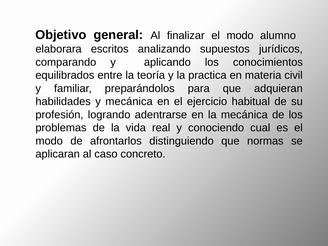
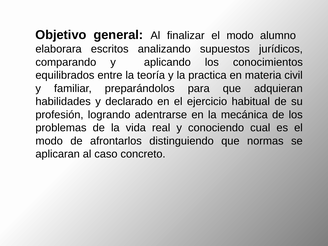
y mecánica: mecánica -> declarado (129, 102)
